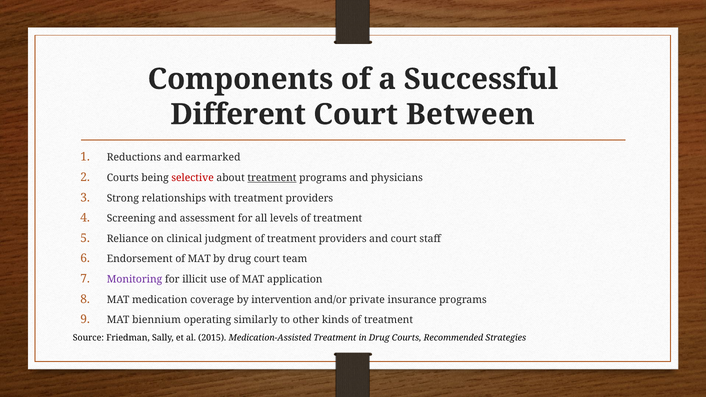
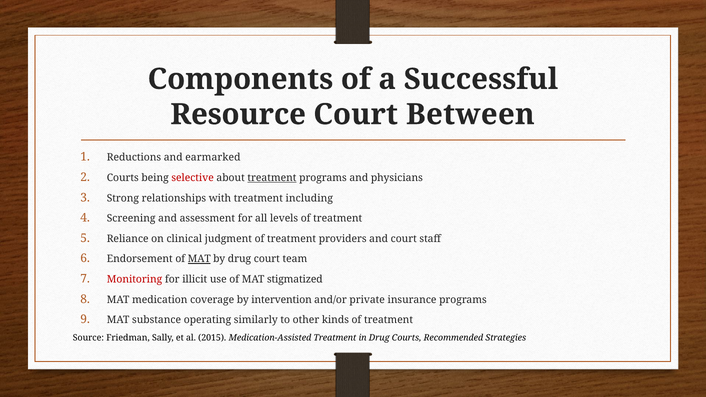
Different: Different -> Resource (238, 114)
with treatment providers: providers -> including (309, 198)
MAT underline: none -> present (199, 259)
Monitoring colour: purple -> red (135, 279)
application: application -> stigmatized (295, 279)
biennium: biennium -> substance (157, 320)
